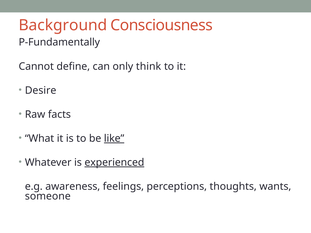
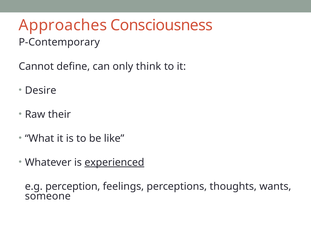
Background: Background -> Approaches (63, 25)
P-Fundamentally: P-Fundamentally -> P-Contemporary (59, 42)
facts: facts -> their (59, 114)
like underline: present -> none (114, 139)
awareness: awareness -> perception (73, 187)
